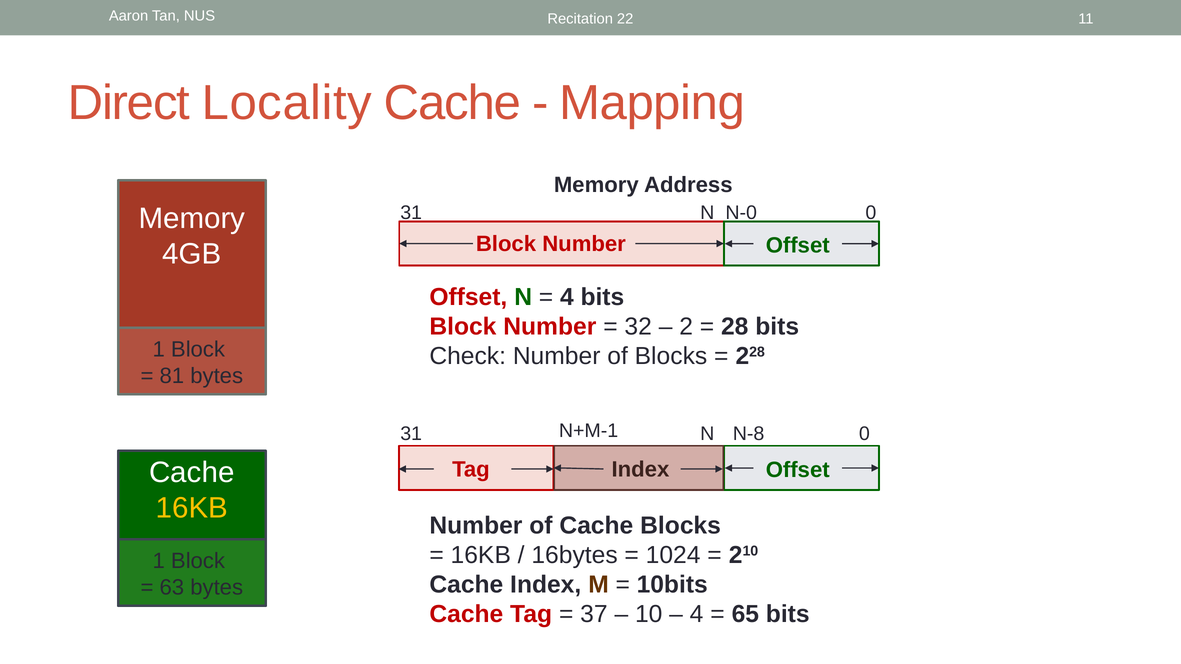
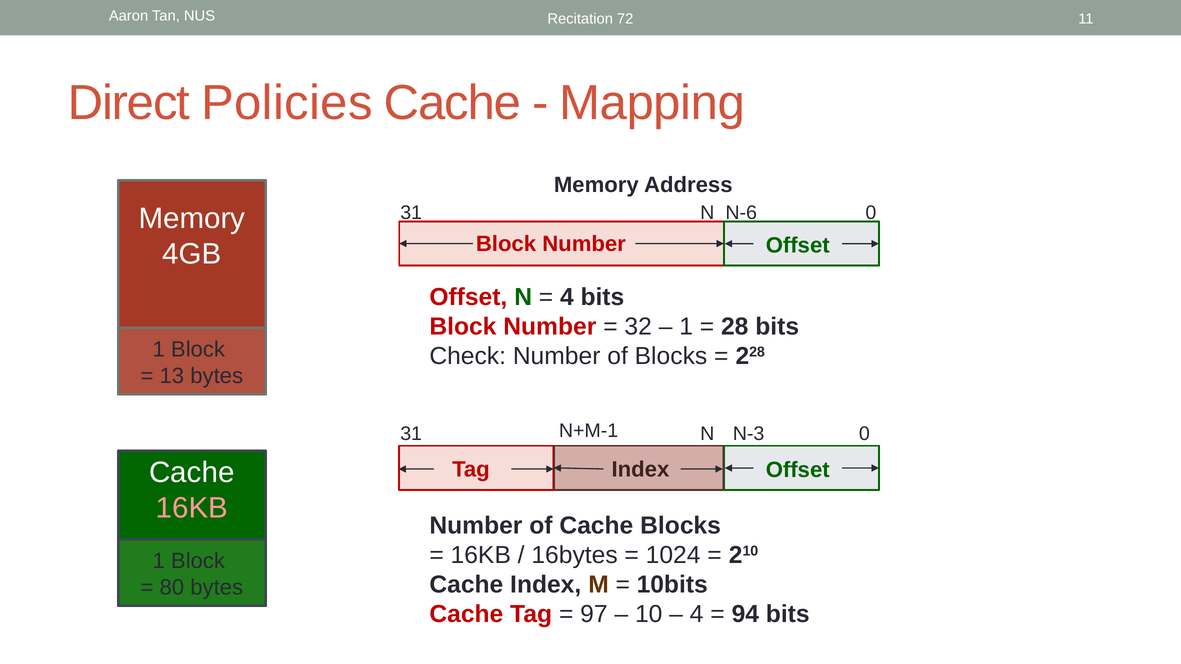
22: 22 -> 72 (625, 19)
Locality: Locality -> Policies (287, 103)
N-0: N-0 -> N-6 (741, 213)
2: 2 -> 1 (686, 327)
81: 81 -> 13 (172, 376)
N-8: N-8 -> N-3 (749, 434)
16KB colour: yellow -> pink (192, 508)
63: 63 -> 80 (172, 588)
37: 37 -> 97 (594, 614)
65: 65 -> 94 (745, 614)
